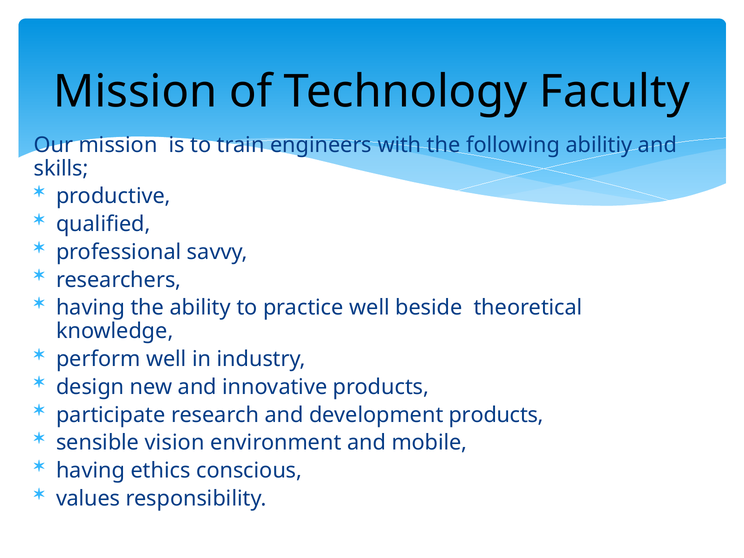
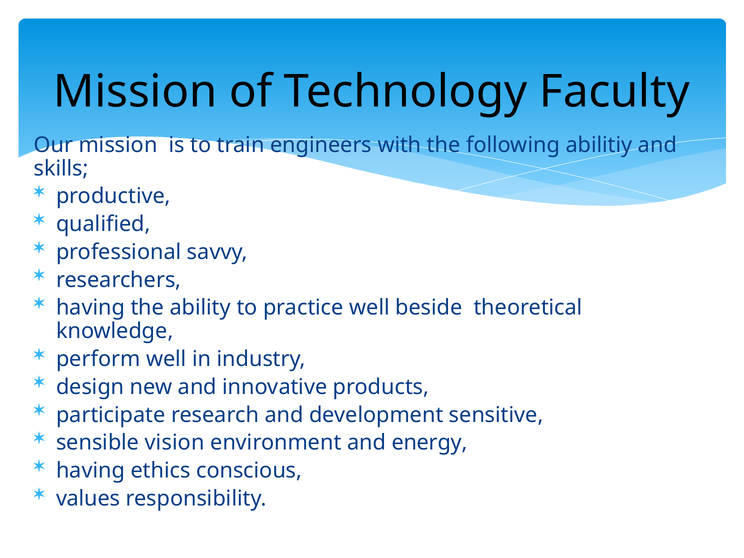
development products: products -> sensitive (496, 415)
mobile: mobile -> energy (430, 443)
